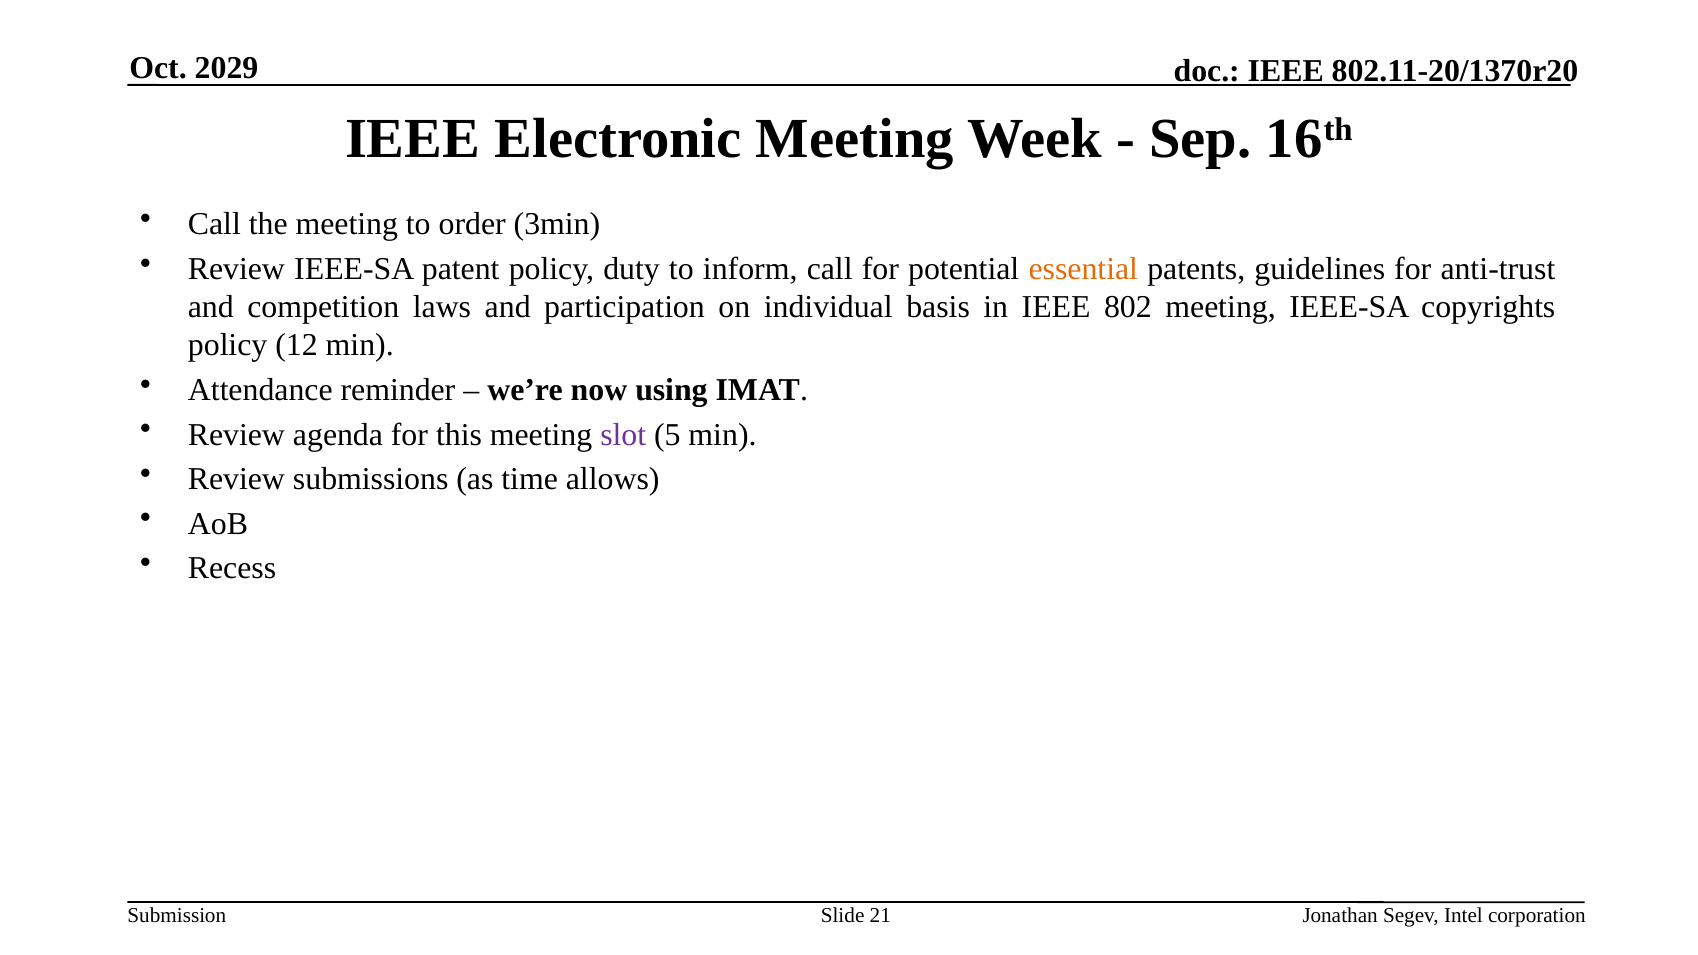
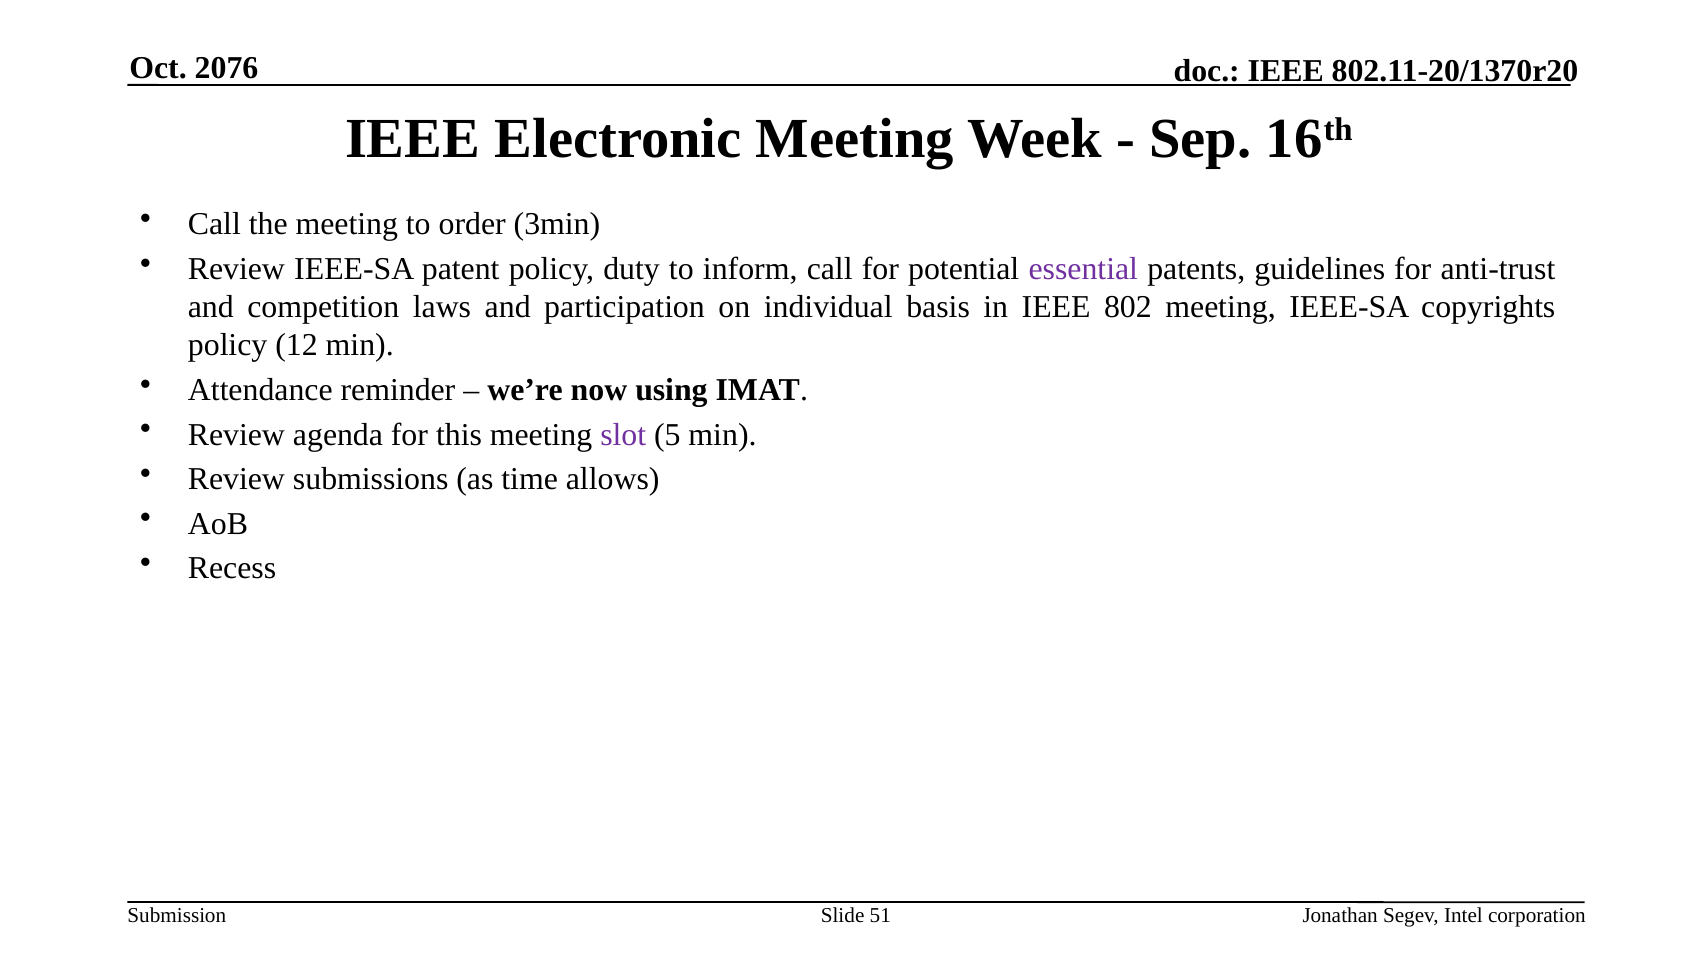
2029: 2029 -> 2076 (227, 68)
essential colour: orange -> purple (1083, 269)
21: 21 -> 51 (880, 916)
